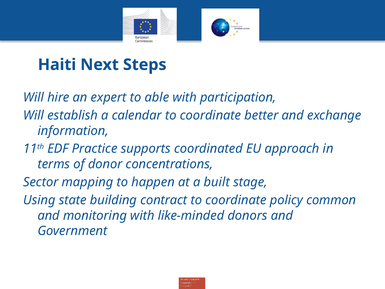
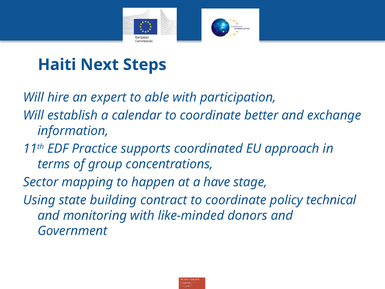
donor: donor -> group (105, 164)
built: built -> have (217, 182)
common: common -> technical (331, 200)
